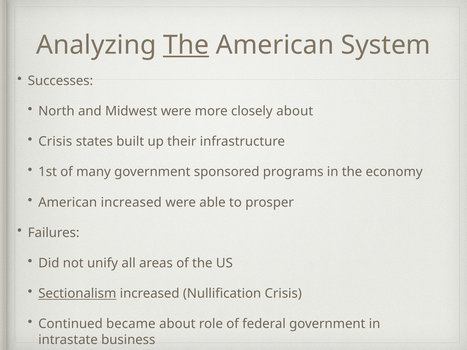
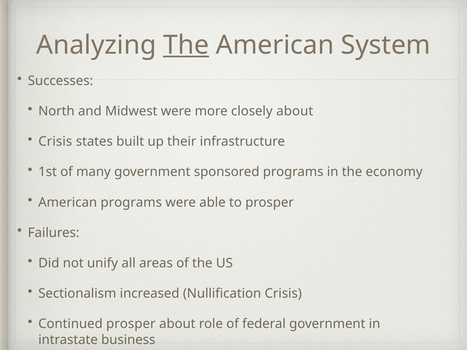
American increased: increased -> programs (131, 203)
Sectionalism underline: present -> none (77, 294)
Continued became: became -> prosper (131, 324)
